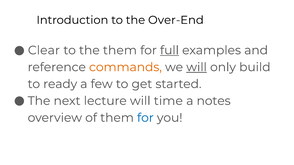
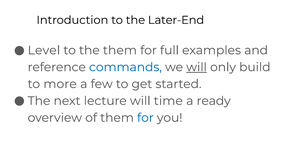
Over-End: Over-End -> Later-End (176, 20)
Clear: Clear -> Level (44, 50)
full underline: present -> none (170, 50)
commands colour: orange -> blue (125, 67)
ready: ready -> more (60, 84)
notes: notes -> ready (214, 101)
